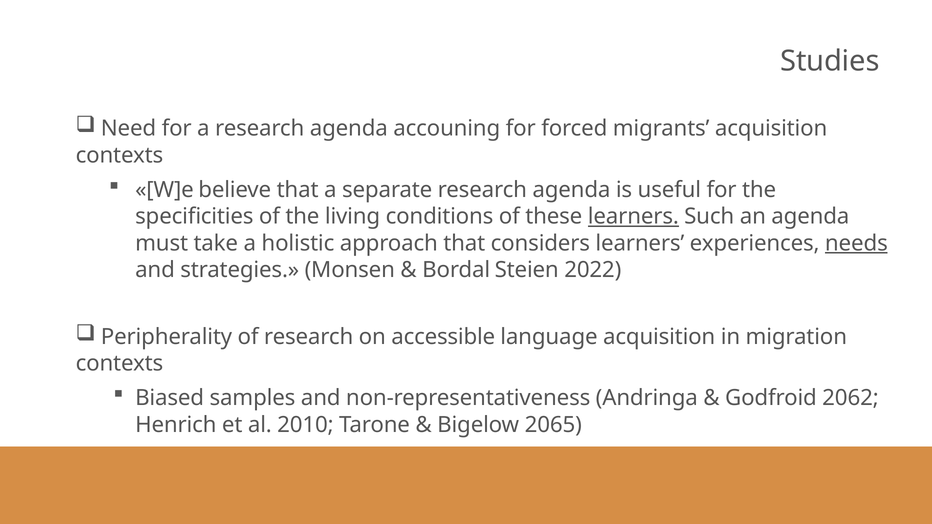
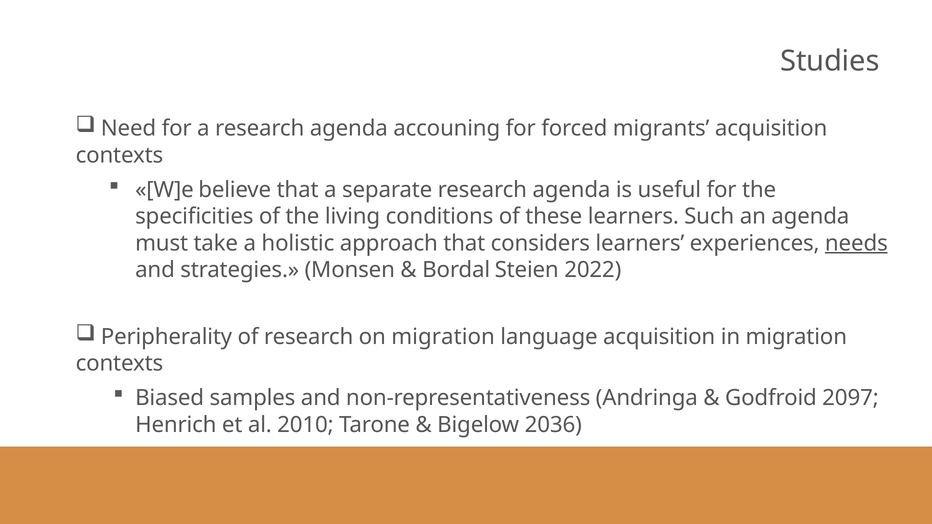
learners underline: present -> none (633, 217)
on accessible: accessible -> migration (443, 337)
2062: 2062 -> 2097 (850, 398)
2065: 2065 -> 2036 (553, 425)
